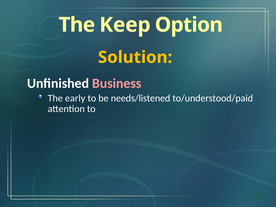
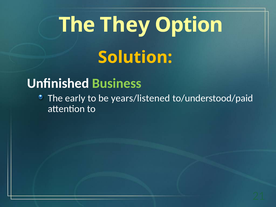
Keep: Keep -> They (125, 25)
Business colour: pink -> light green (117, 83)
needs/listened: needs/listened -> years/listened (140, 98)
